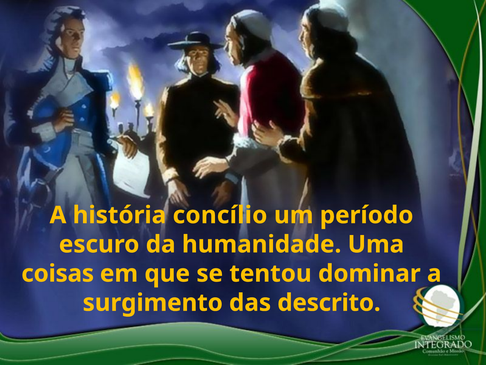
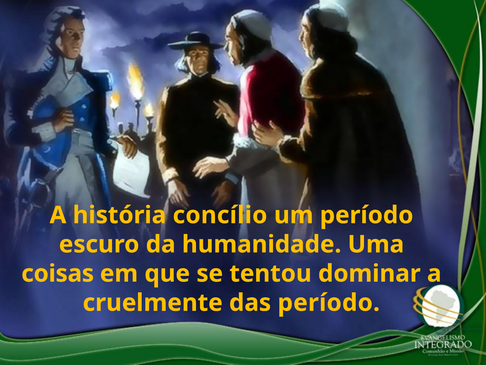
surgimento: surgimento -> cruelmente (153, 302)
das descrito: descrito -> período (329, 302)
